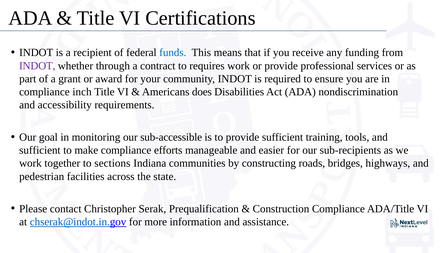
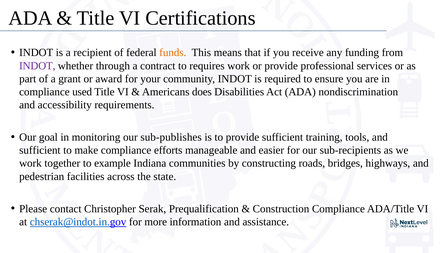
funds colour: blue -> orange (173, 53)
inch: inch -> used (82, 92)
sub-accessible: sub-accessible -> sub-publishes (171, 137)
sections: sections -> example (113, 163)
